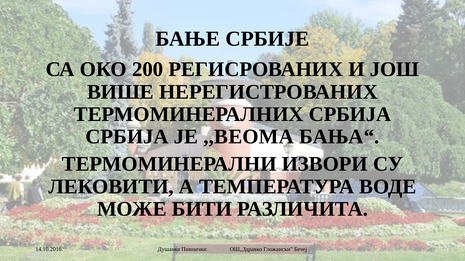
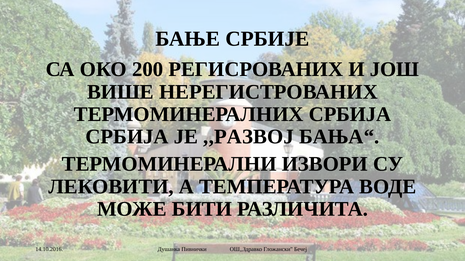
,,ВЕОМА: ,,ВЕОМА -> ,,РАЗВОЈ (249, 137)
